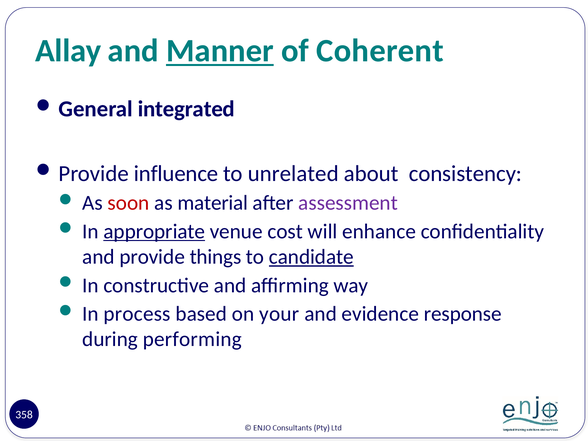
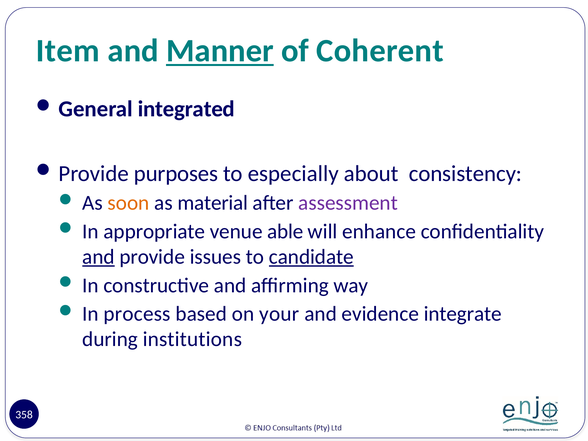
Allay: Allay -> Item (68, 51)
influence: influence -> purposes (176, 174)
unrelated: unrelated -> especially (293, 174)
soon colour: red -> orange (128, 203)
appropriate underline: present -> none (154, 231)
cost: cost -> able (285, 231)
and underline: none -> present (98, 257)
things: things -> issues (215, 257)
response: response -> integrate (463, 314)
performing: performing -> institutions (192, 339)
